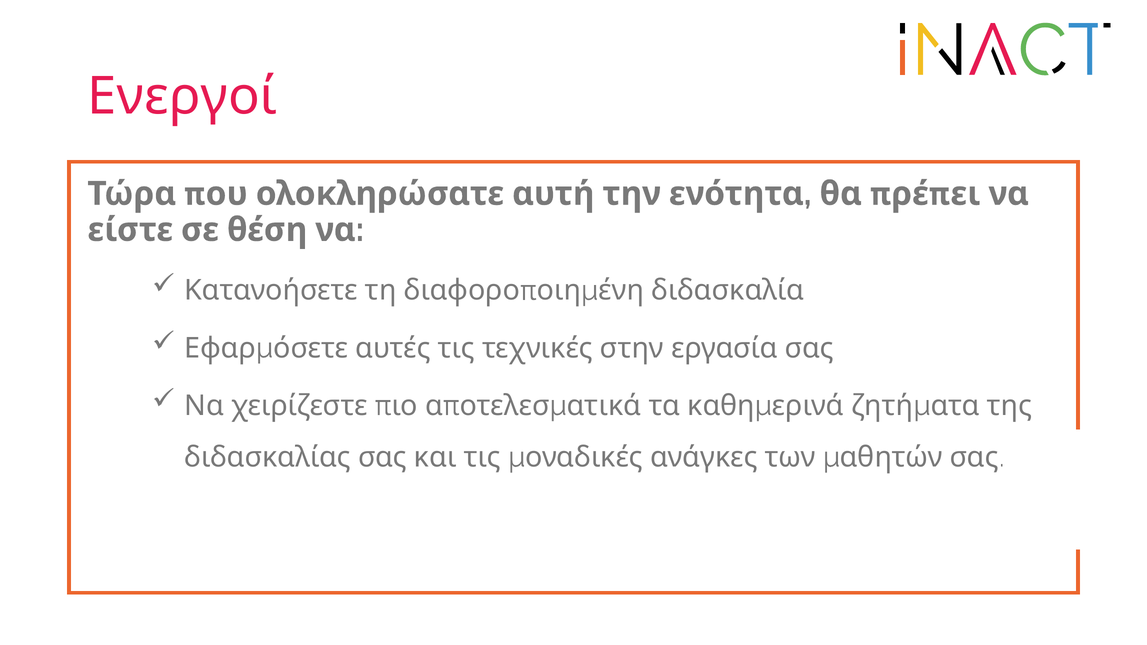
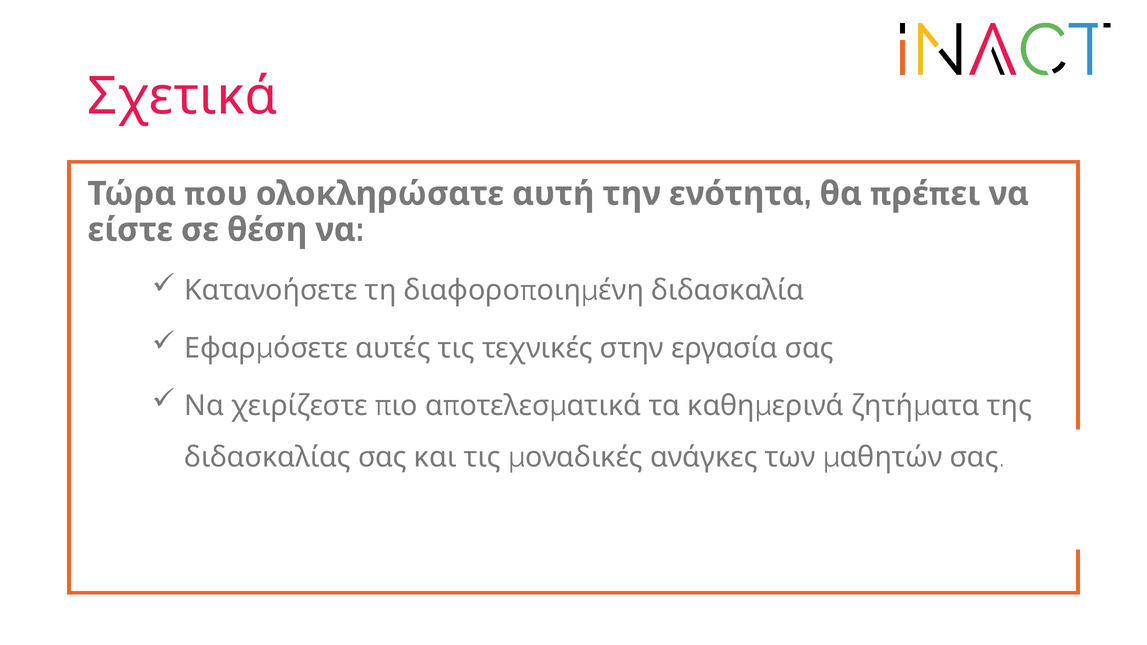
Ενεργοί: Ενεργοί -> Σχετικά (183, 96)
